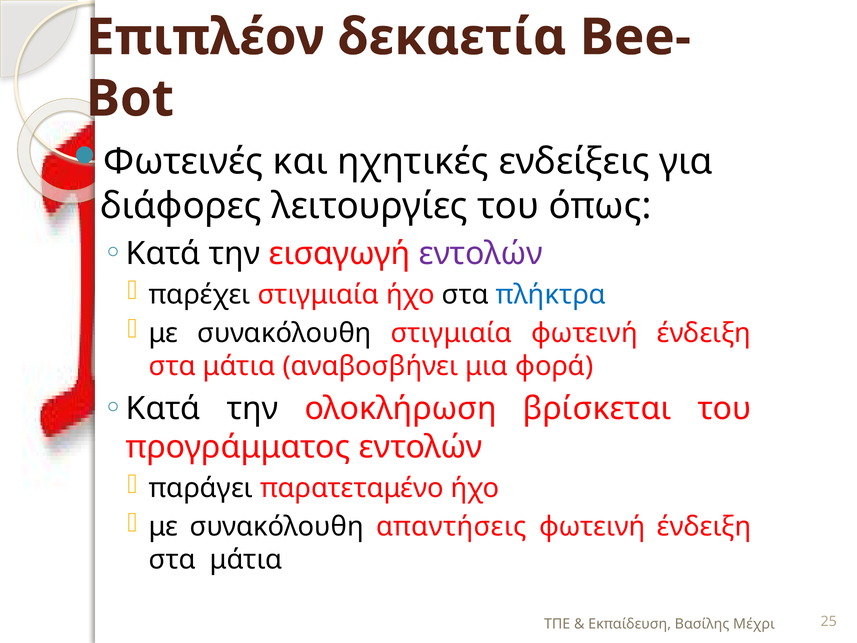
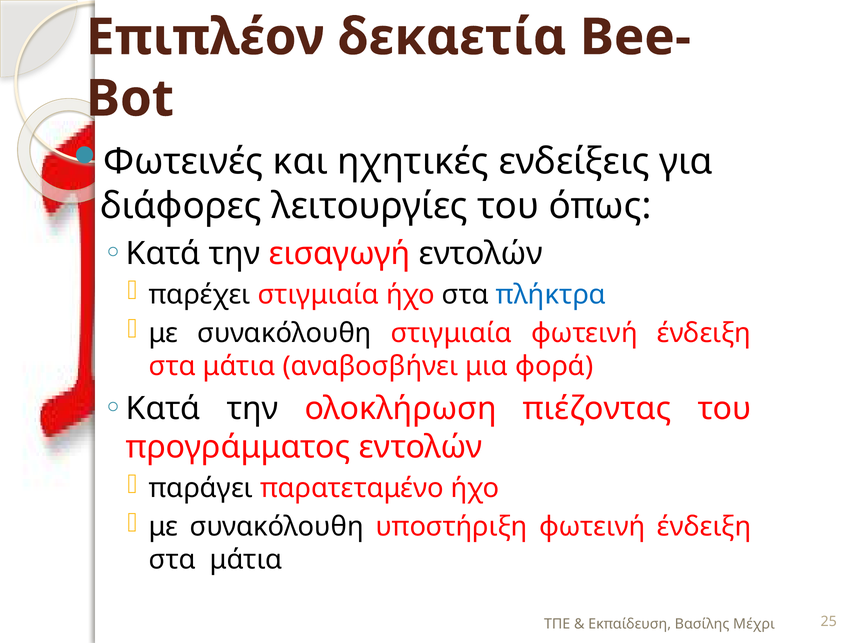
εντολών colour: purple -> black (481, 253)
βρίσκεται: βρίσκεται -> πιέζοντας (597, 408)
απαντήσεις: απαντήσεις -> υποστήριξη (452, 527)
